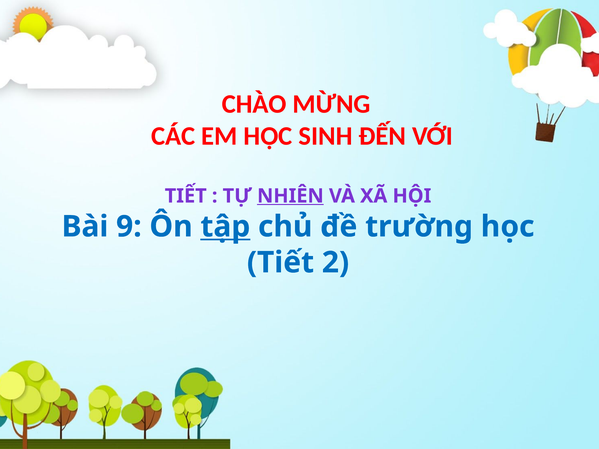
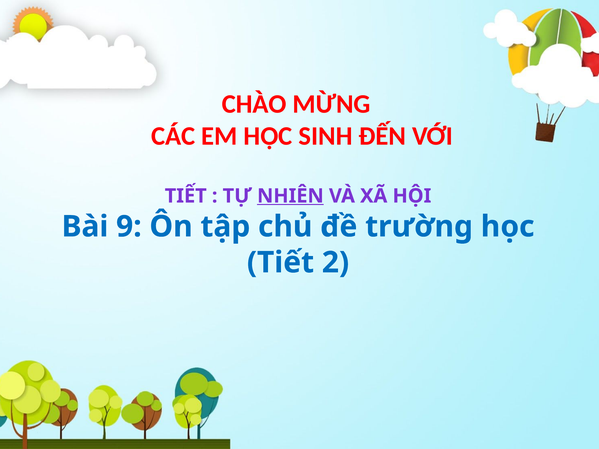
tập underline: present -> none (225, 227)
